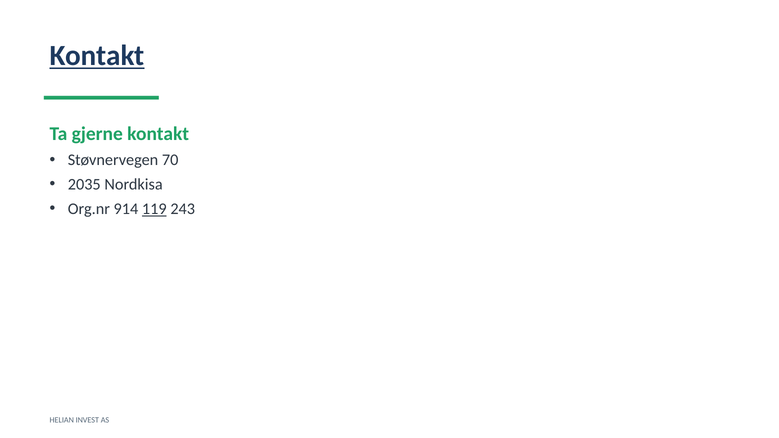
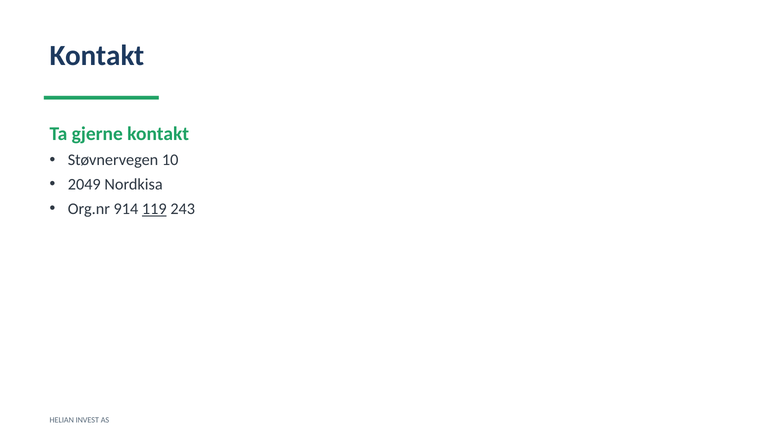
Kontakt underline: present -> none (97, 56)
70: 70 -> 10 (170, 160)
2035: 2035 -> 2049 (84, 185)
